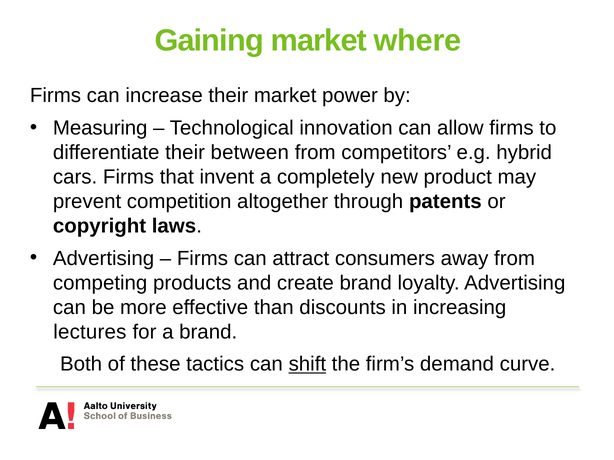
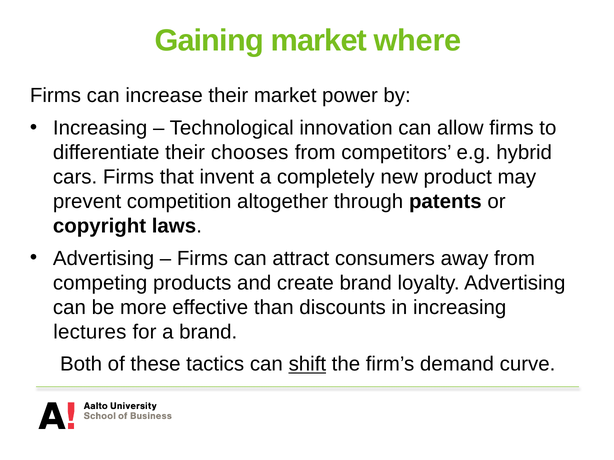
Measuring: Measuring -> Increasing (100, 128)
between: between -> chooses (250, 153)
